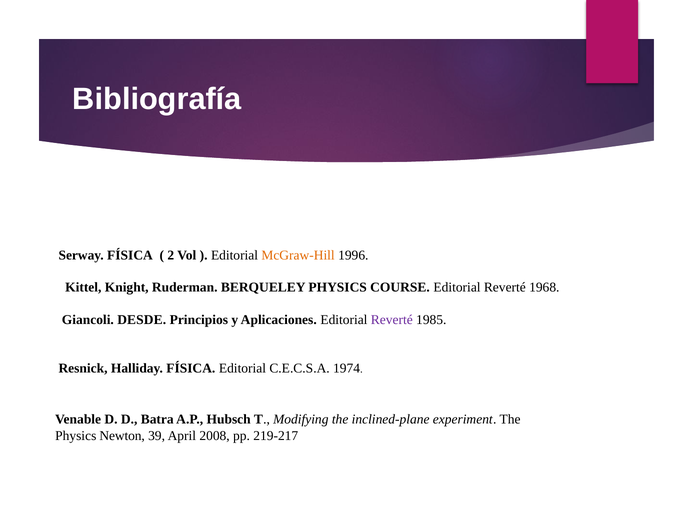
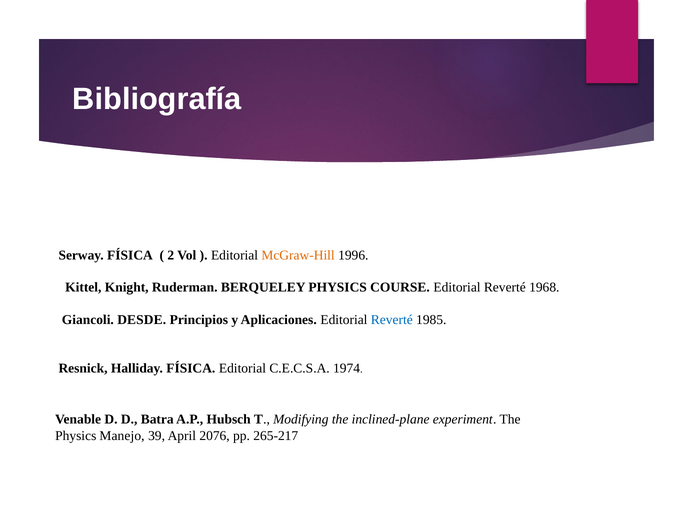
Reverté colour: purple -> blue (392, 320)
Newton: Newton -> Manejo (122, 436)
2008: 2008 -> 2076 (215, 436)
219-217: 219-217 -> 265-217 (276, 436)
